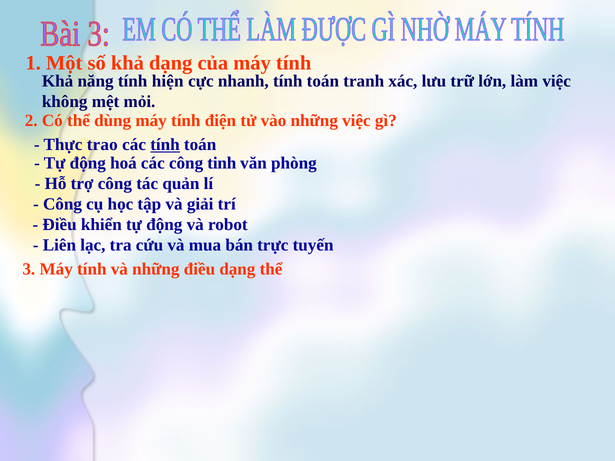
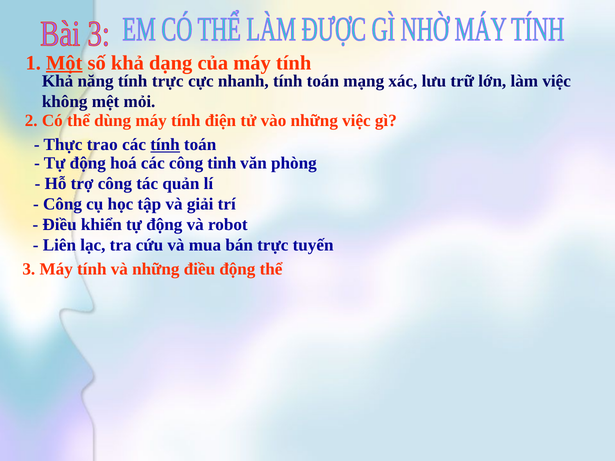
Một underline: none -> present (64, 63)
tính hiện: hiện -> trực (168, 81)
tranh: tranh -> mạng (364, 81)
điều dạng: dạng -> động (237, 269)
